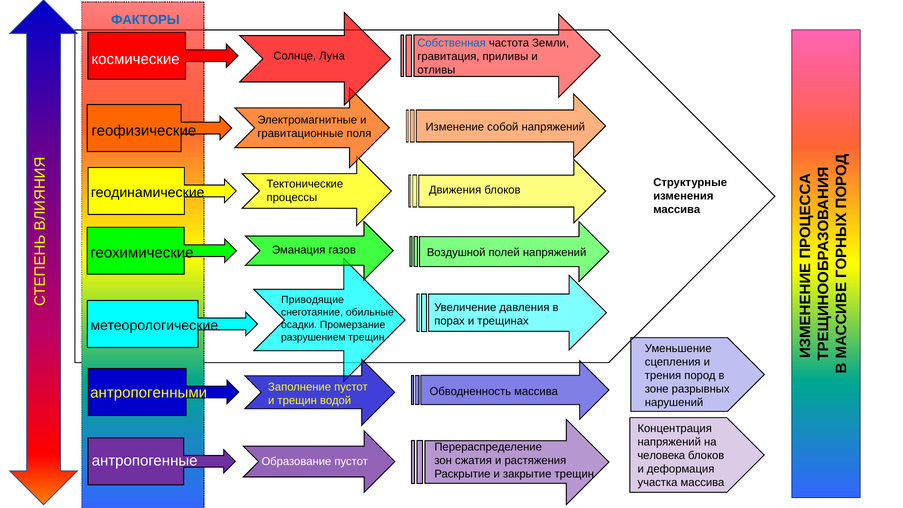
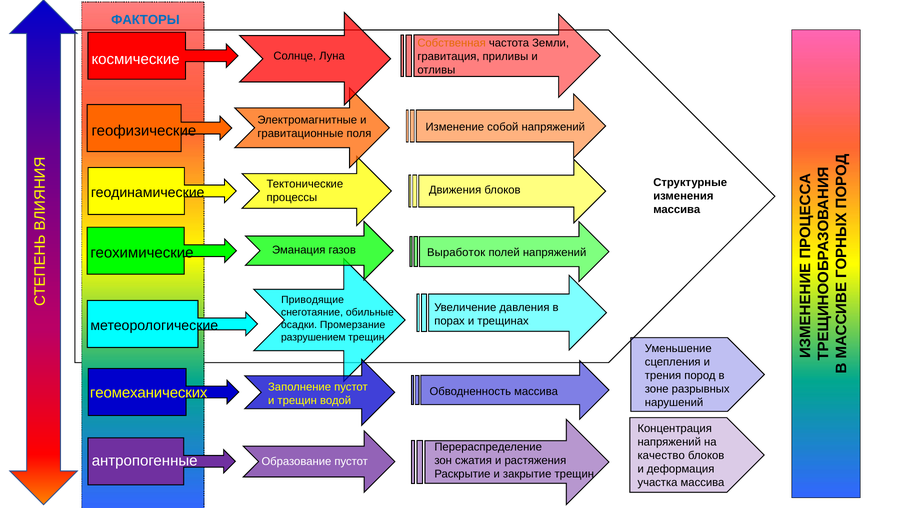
Собственная colour: blue -> orange (452, 43)
Воздушной: Воздушной -> Выработок (456, 253)
антропогенными: антропогенными -> геомеханических (149, 393)
человека: человека -> качество (661, 456)
